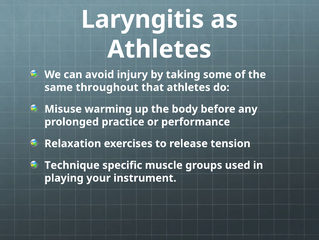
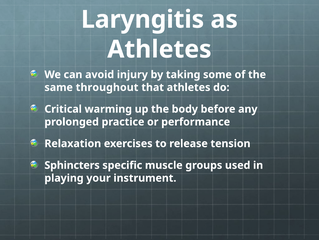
Misuse: Misuse -> Critical (63, 109)
Technique: Technique -> Sphincters (72, 165)
